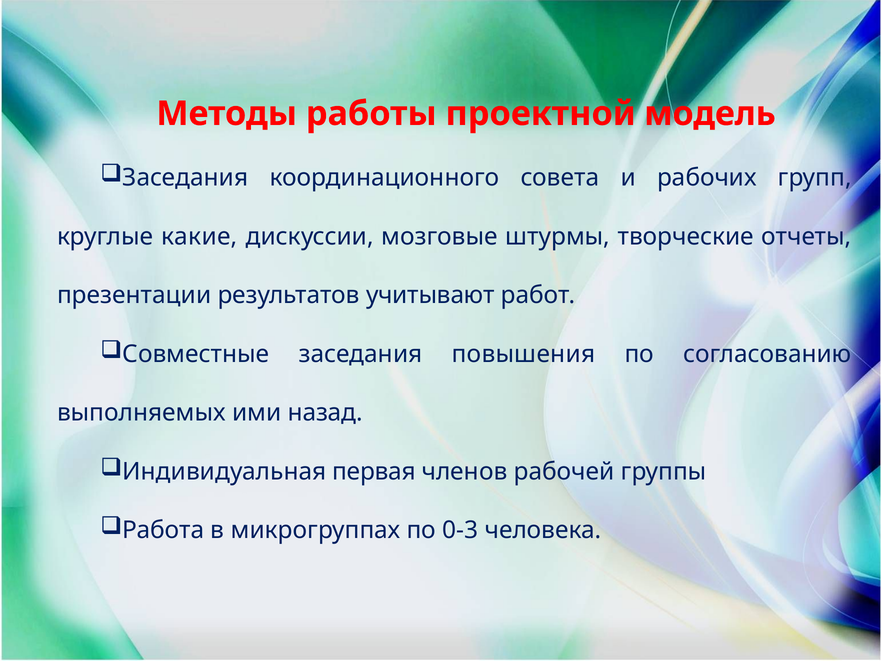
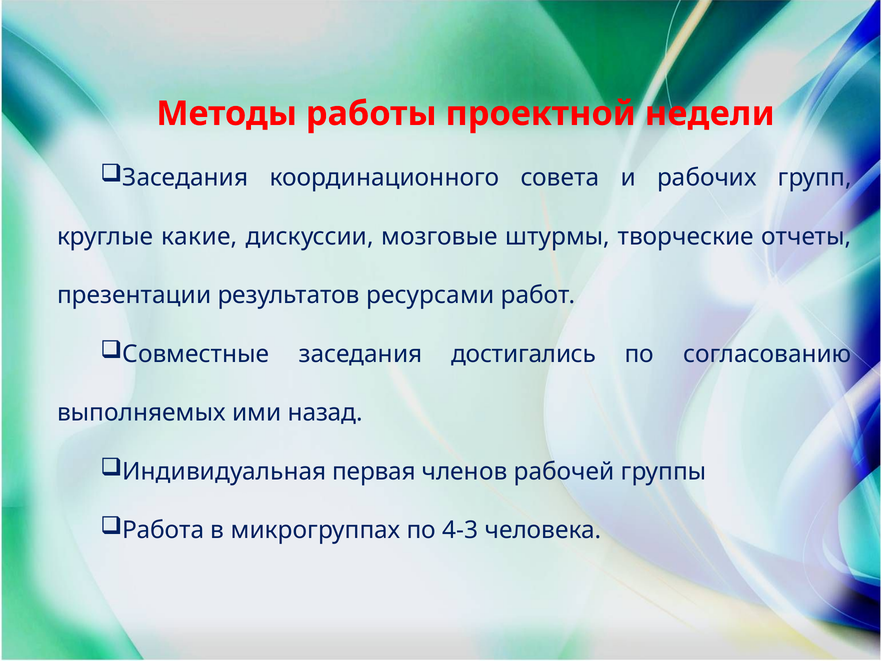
модель: модель -> недели (710, 114)
учитывают: учитывают -> ресурсами (430, 295)
повышения: повышения -> достигались (524, 354)
0-3: 0-3 -> 4-3 (460, 530)
